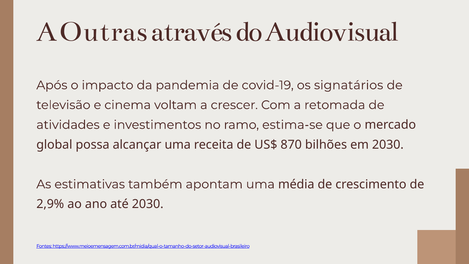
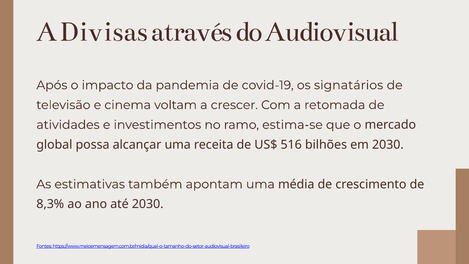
Outras: Outras -> Divisas (104, 31)
870: 870 -> 516 (291, 145)
2,9%: 2,9% -> 8,3% (50, 204)
